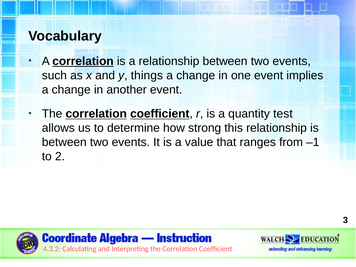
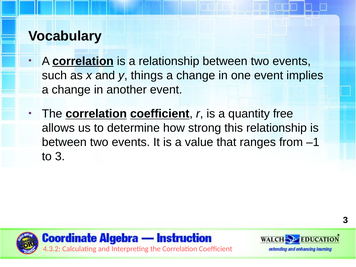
test: test -> free (283, 114)
to 2: 2 -> 3 (60, 156)
